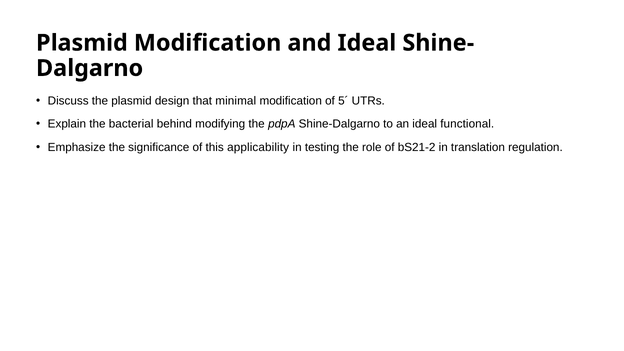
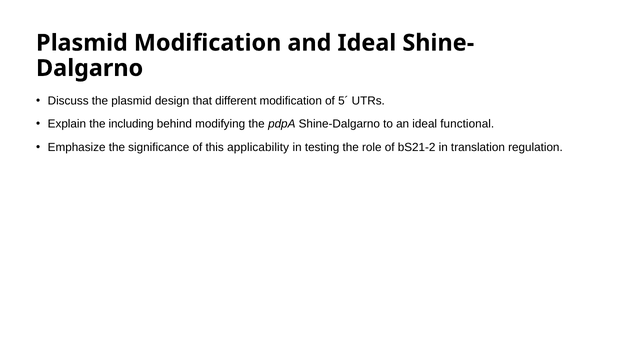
minimal: minimal -> different (236, 101)
bacterial: bacterial -> including (131, 124)
